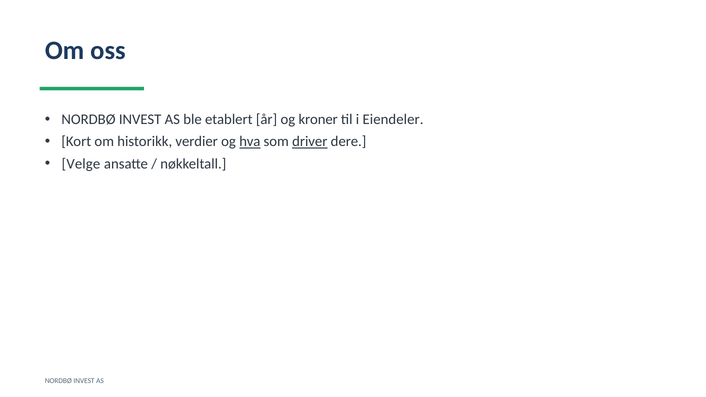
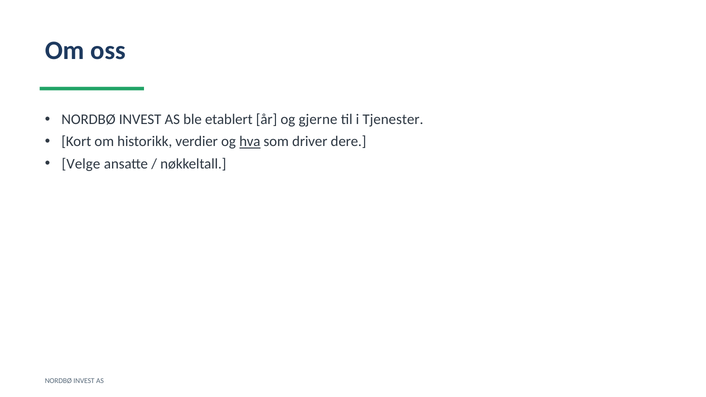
kroner: kroner -> gjerne (318, 120)
Eiendeler: Eiendeler -> Tjenester (393, 120)
driver underline: present -> none (310, 142)
